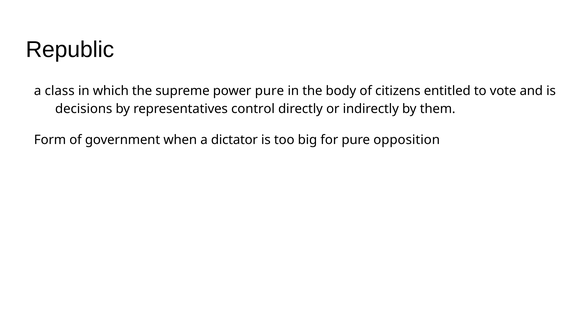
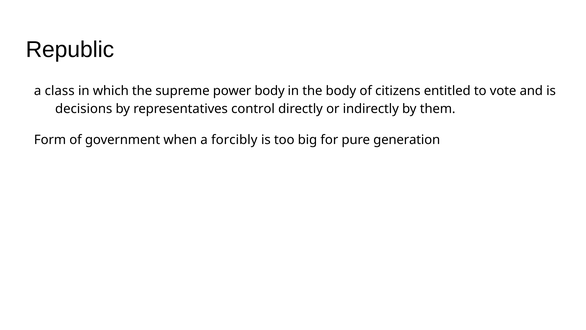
power pure: pure -> body (270, 91)
dictator: dictator -> forcibly (234, 140)
opposition: opposition -> generation (407, 140)
